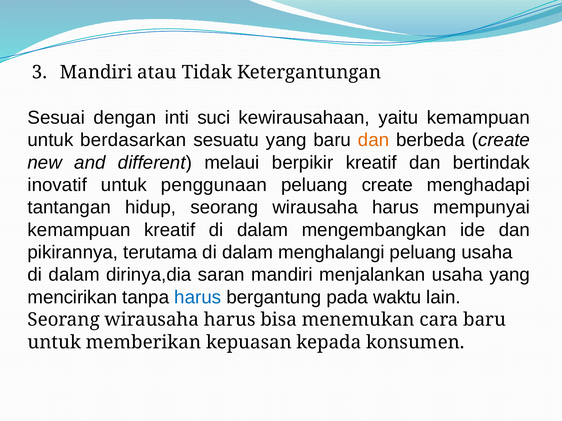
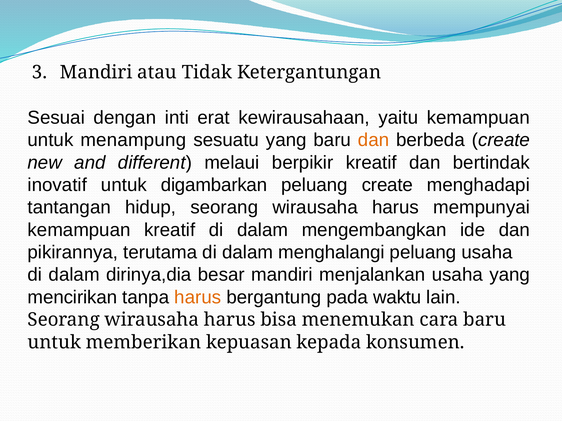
suci: suci -> erat (214, 118)
berdasarkan: berdasarkan -> menampung (133, 140)
penggunaan: penggunaan -> digambarkan (214, 185)
saran: saran -> besar (221, 275)
harus colour: blue -> orange (198, 298)
